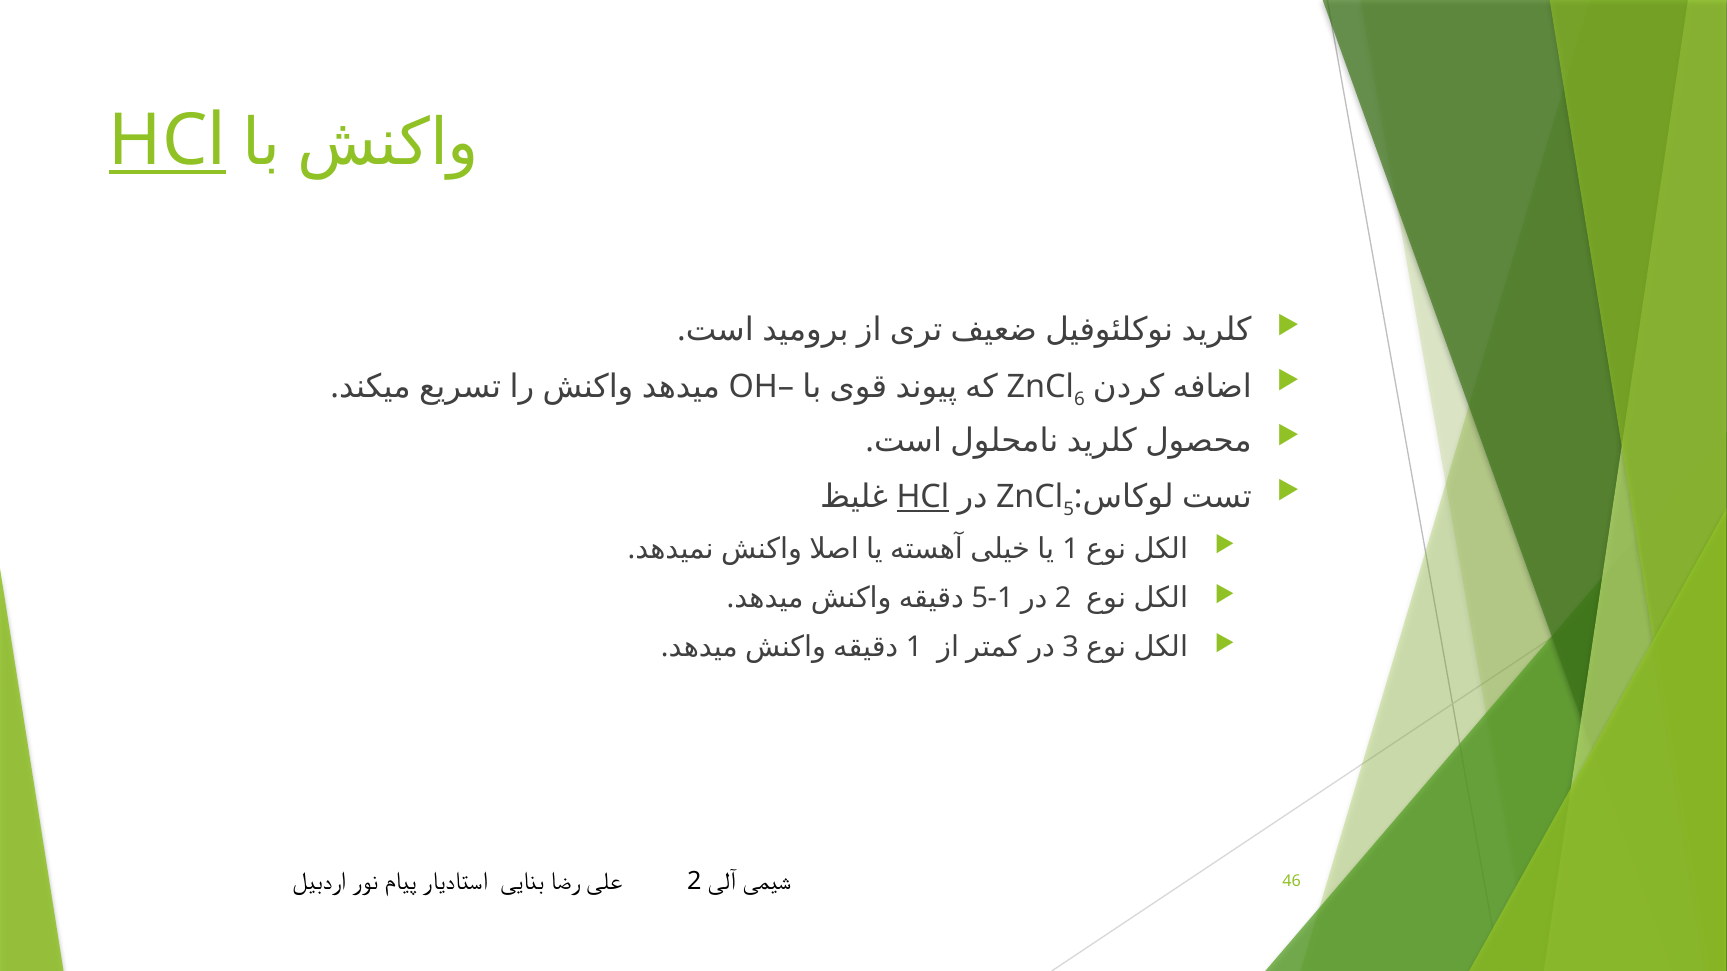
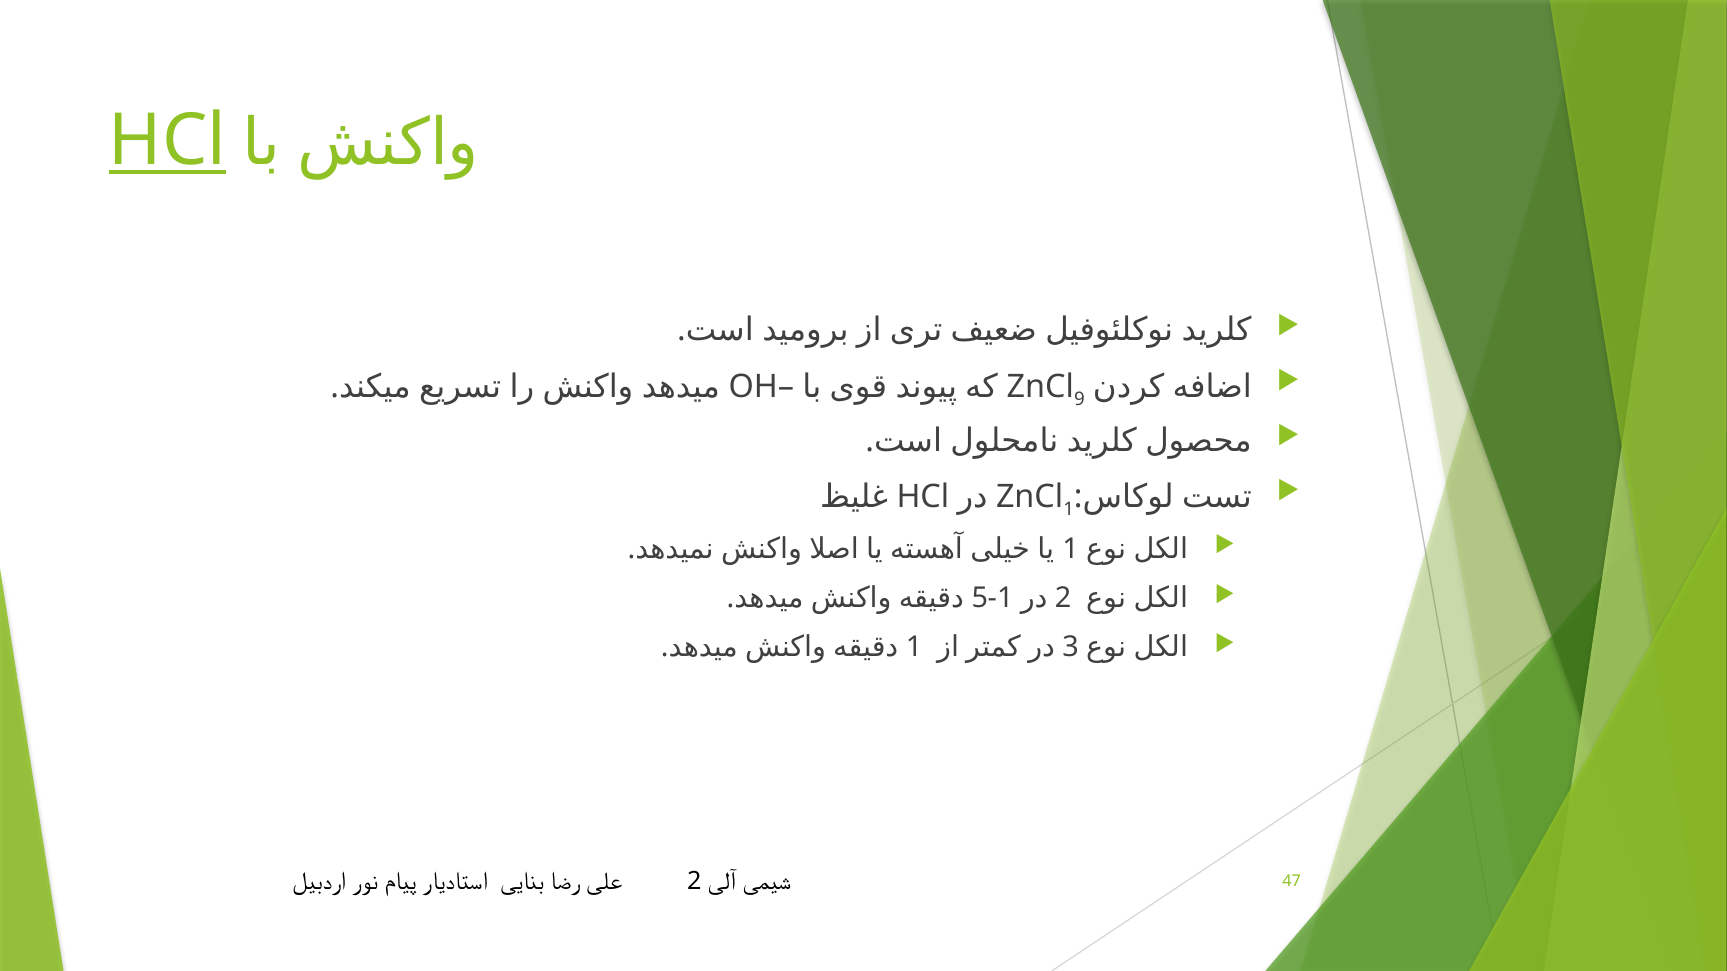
6: 6 -> 9 (1079, 399)
HCl underline: present -> none (923, 497)
5: 5 -> 1 (1069, 510)
46: 46 -> 47 (1292, 881)
